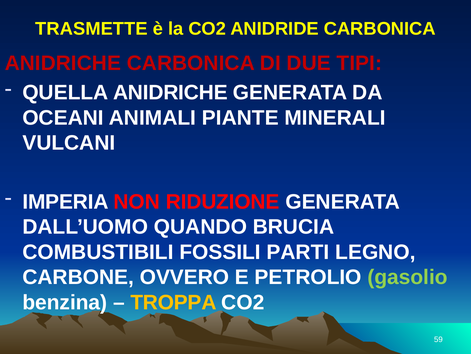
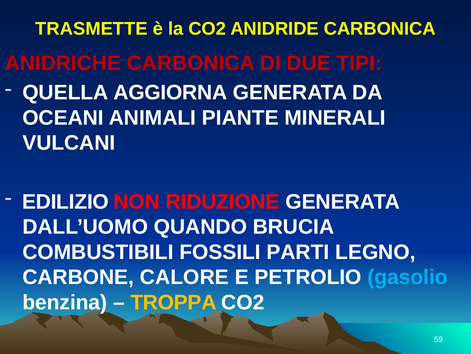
QUELLA ANIDRICHE: ANIDRICHE -> AGGIORNA (170, 92)
IMPERIA: IMPERIA -> EDILIZIO (65, 201)
OVVERO: OVVERO -> CALORE (184, 277)
gasolio colour: light green -> light blue (408, 277)
